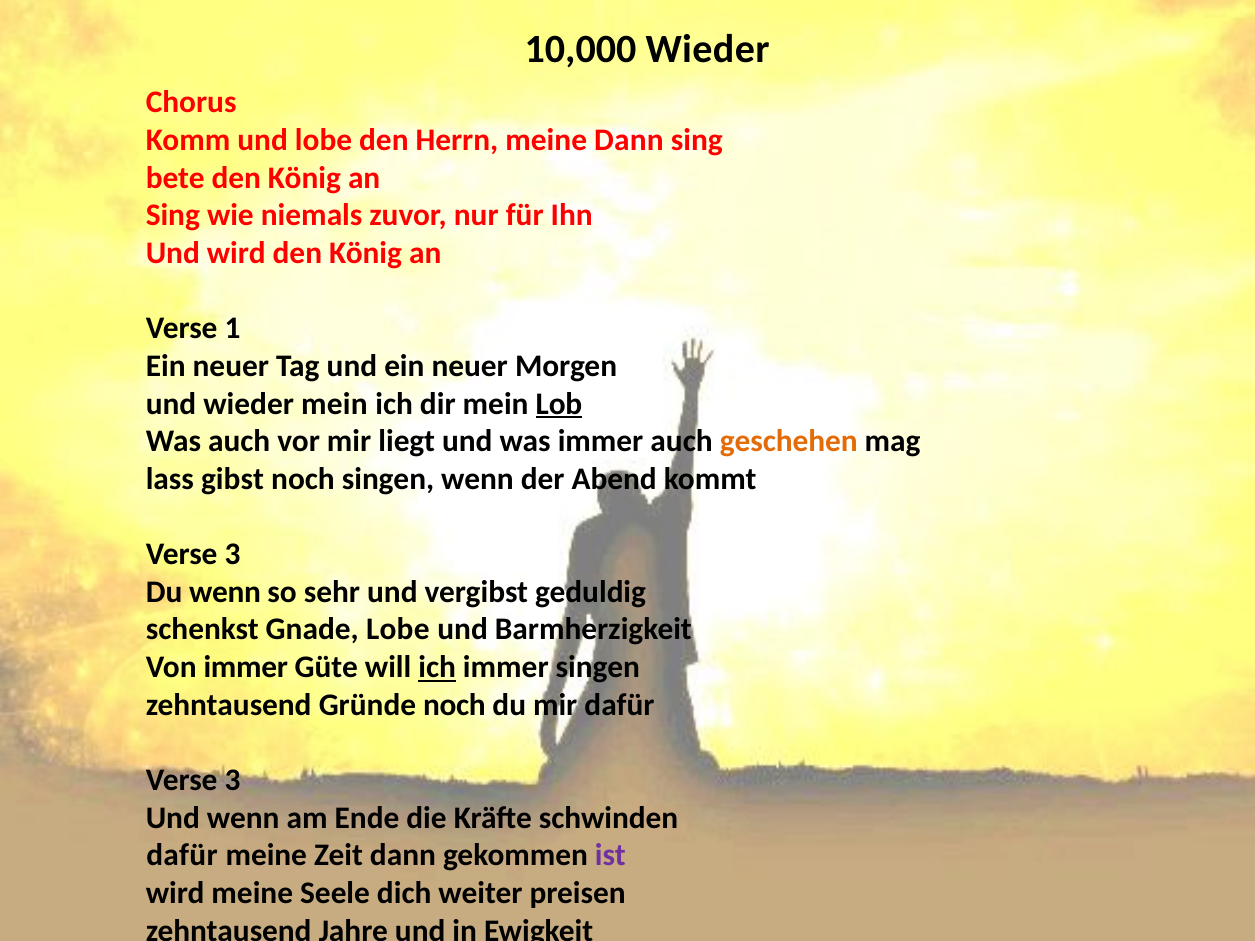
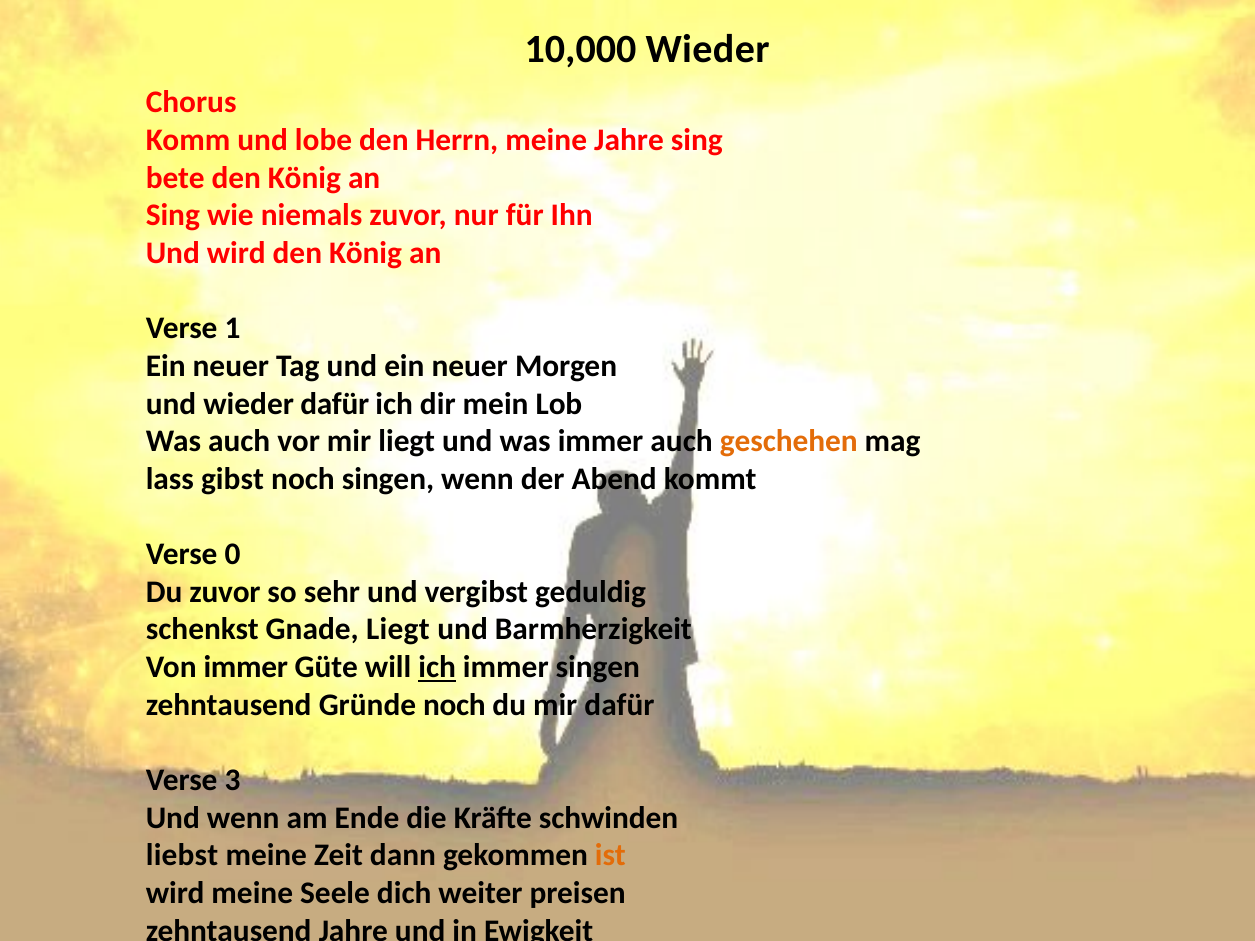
meine Dann: Dann -> Jahre (629, 140)
wieder mein: mein -> dafür (335, 404)
Lob underline: present -> none (559, 404)
3: 3 -> 0 (233, 554)
Du wenn: wenn -> zuvor (225, 592)
Gnade Lobe: Lobe -> Liegt (398, 630)
dafür: dafür -> liebst (182, 856)
ist colour: purple -> orange (610, 856)
